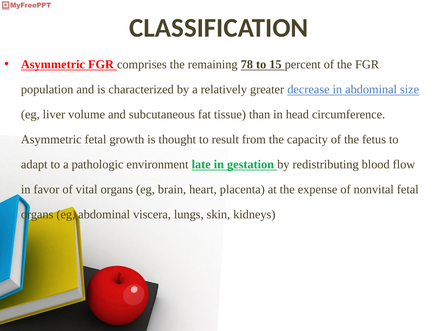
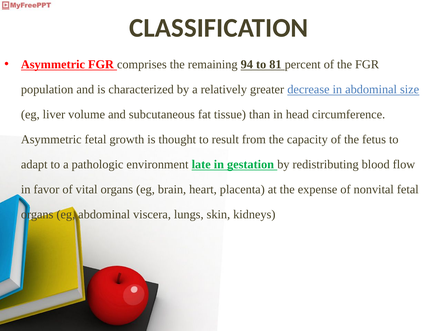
78: 78 -> 94 (247, 65)
15: 15 -> 81 (275, 65)
